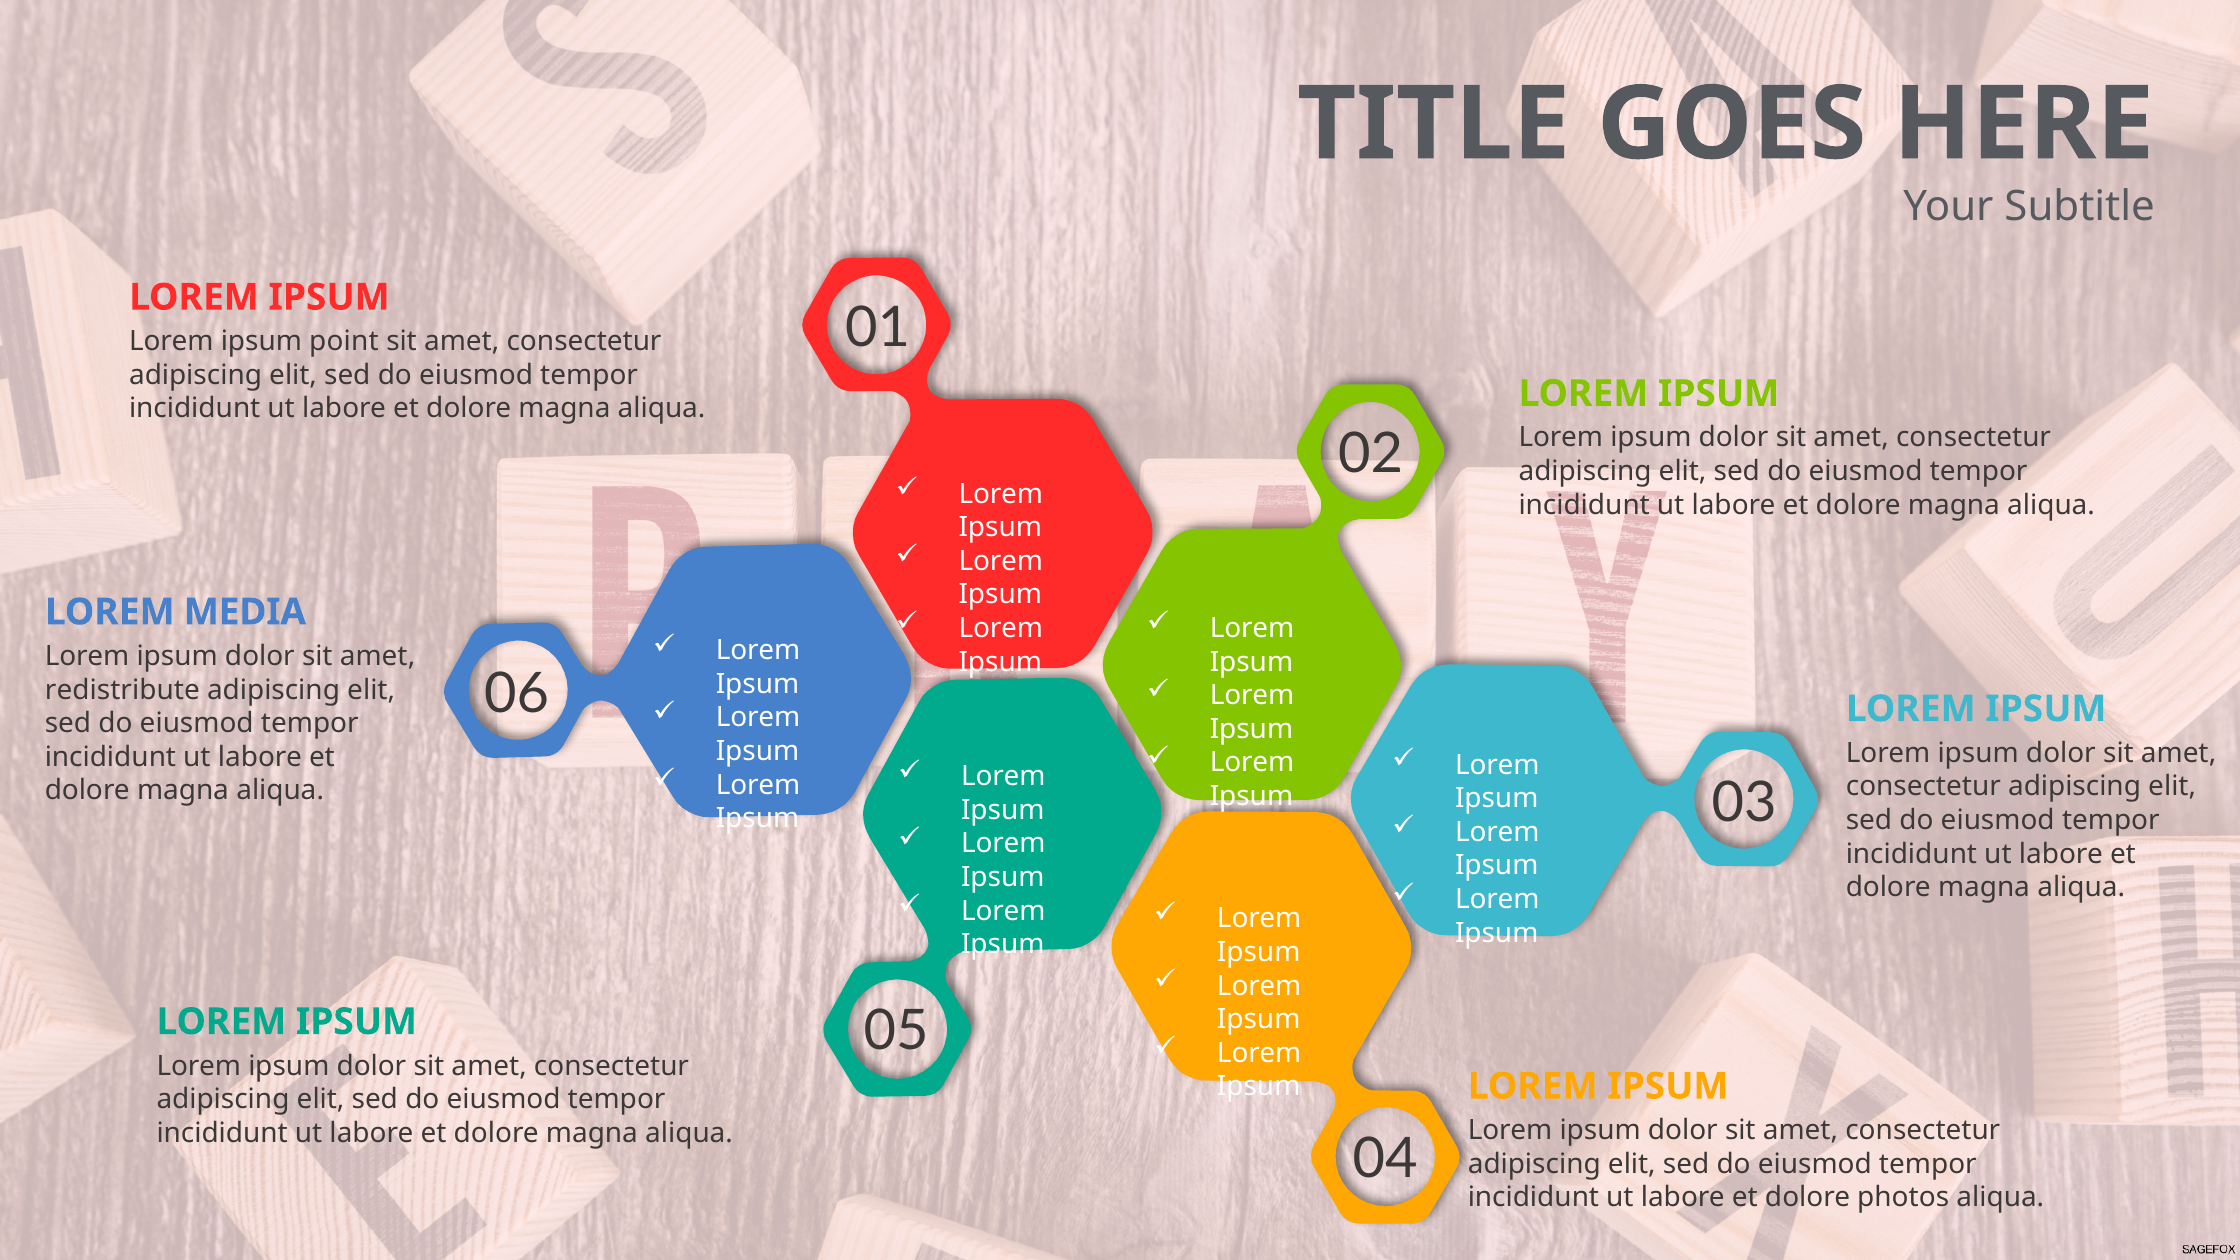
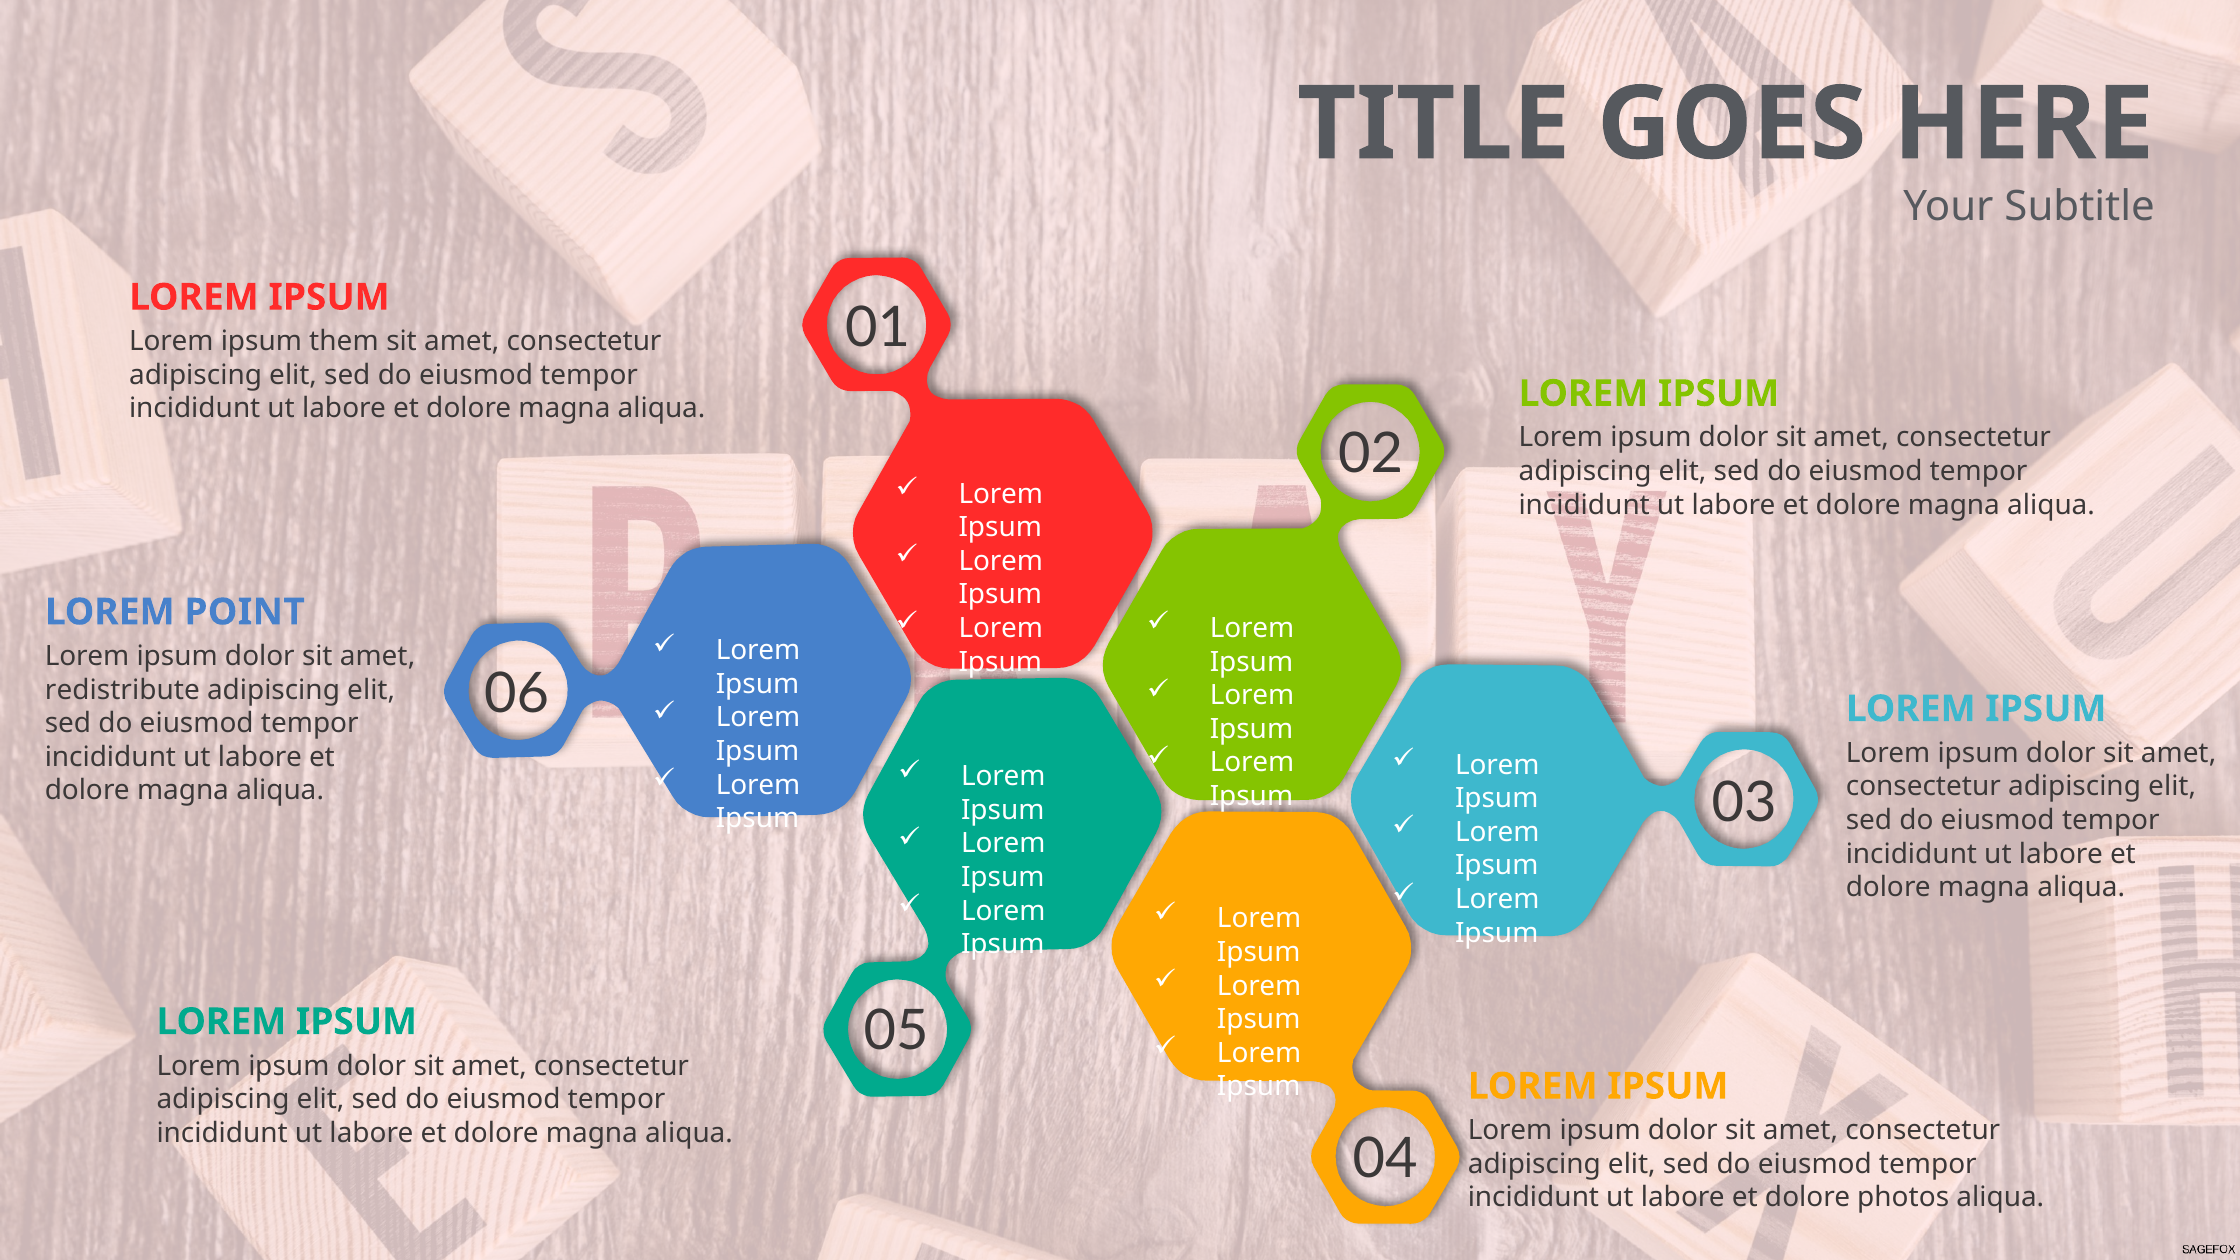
point: point -> them (344, 341)
MEDIA: MEDIA -> POINT (245, 612)
